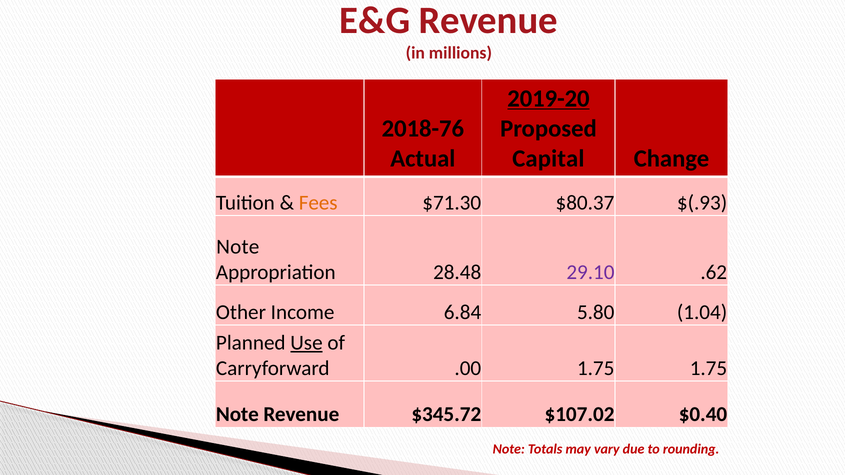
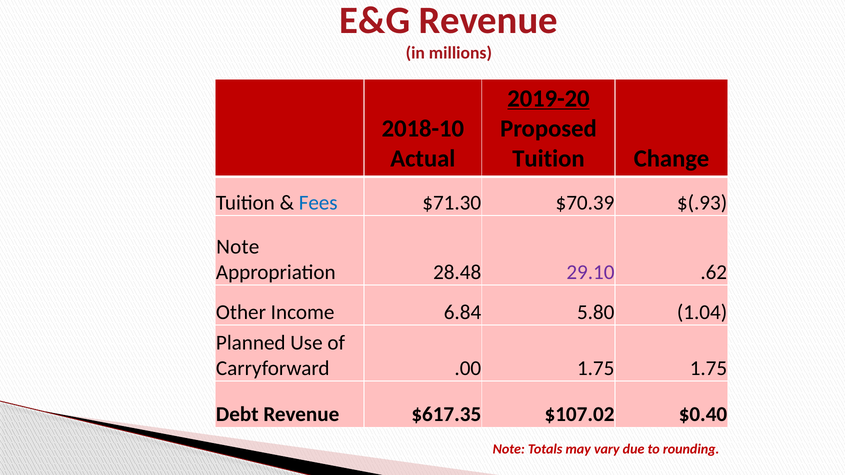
2018-76: 2018-76 -> 2018-10 (423, 129)
Capital: Capital -> Tuition (548, 159)
Fees colour: orange -> blue (318, 203)
$80.37: $80.37 -> $70.39 (585, 203)
Use underline: present -> none (306, 343)
Note: Note -> Debt (237, 415)
$345.72: $345.72 -> $617.35 (446, 415)
